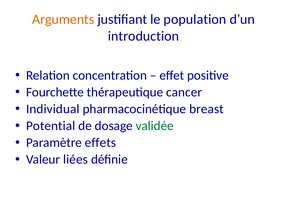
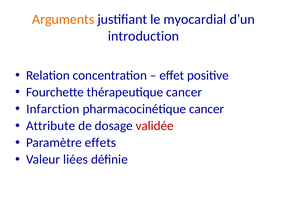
population: population -> myocardial (195, 19)
Individual: Individual -> Infarction (53, 109)
pharmacocinétique breast: breast -> cancer (207, 109)
Potential: Potential -> Attribute (51, 126)
validée colour: green -> red (155, 126)
